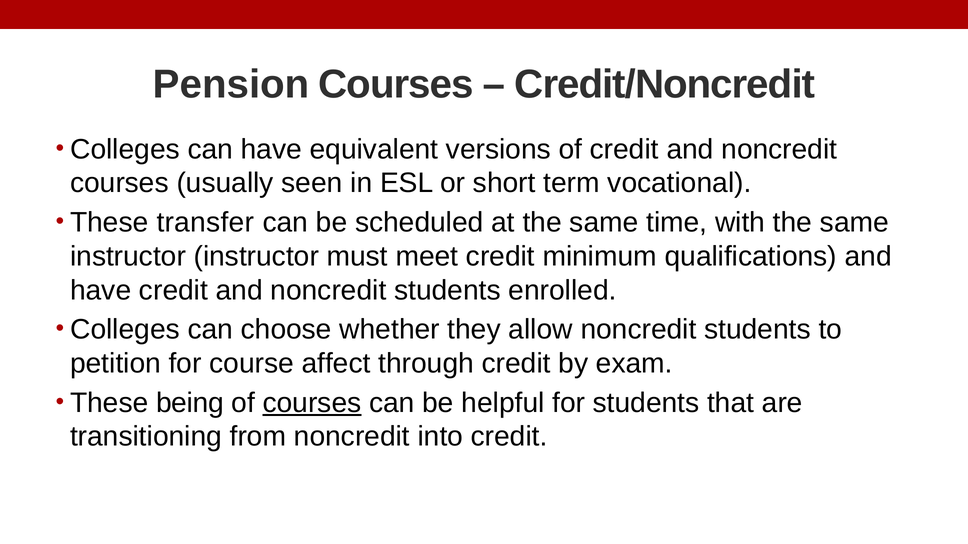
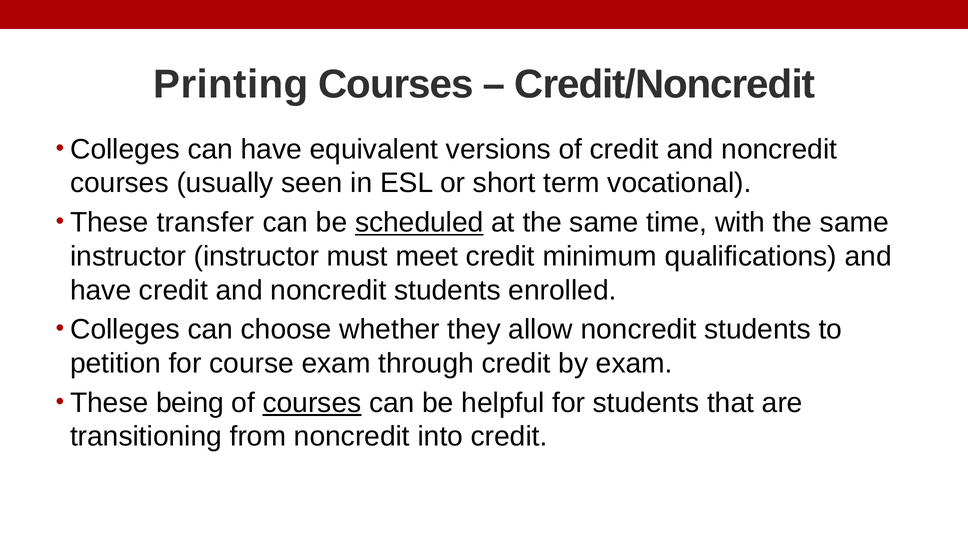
Pension: Pension -> Printing (231, 85)
scheduled underline: none -> present (419, 223)
course affect: affect -> exam (336, 364)
